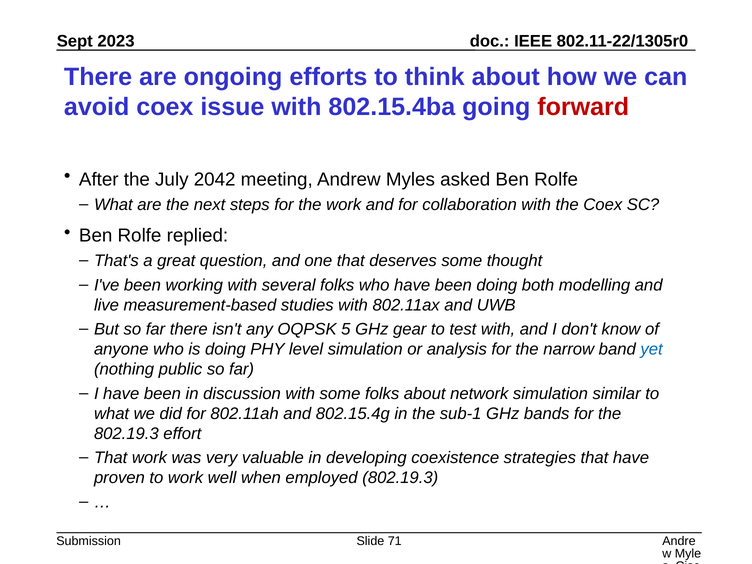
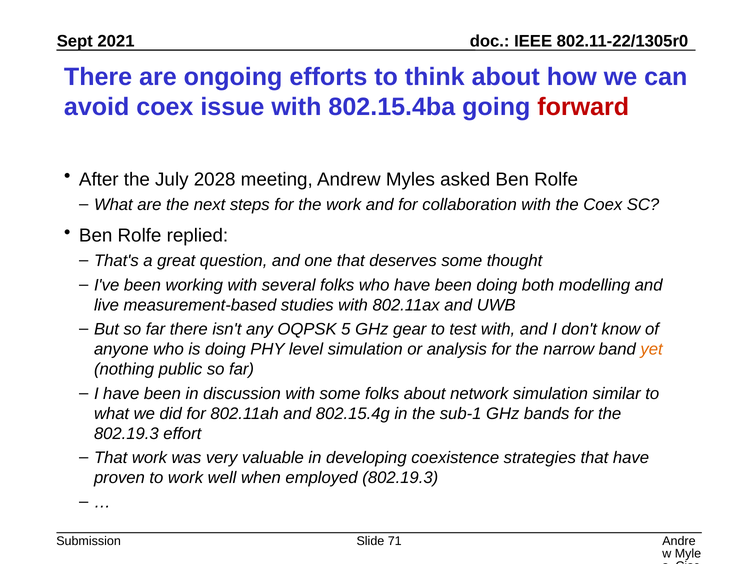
2023: 2023 -> 2021 (116, 41)
2042: 2042 -> 2028 (215, 179)
yet colour: blue -> orange (652, 349)
